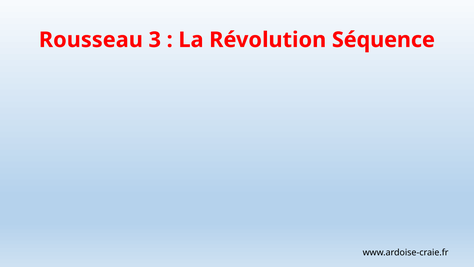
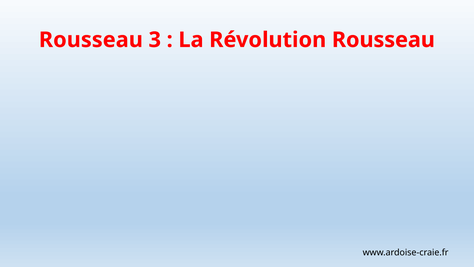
Révolution Séquence: Séquence -> Rousseau (383, 40)
